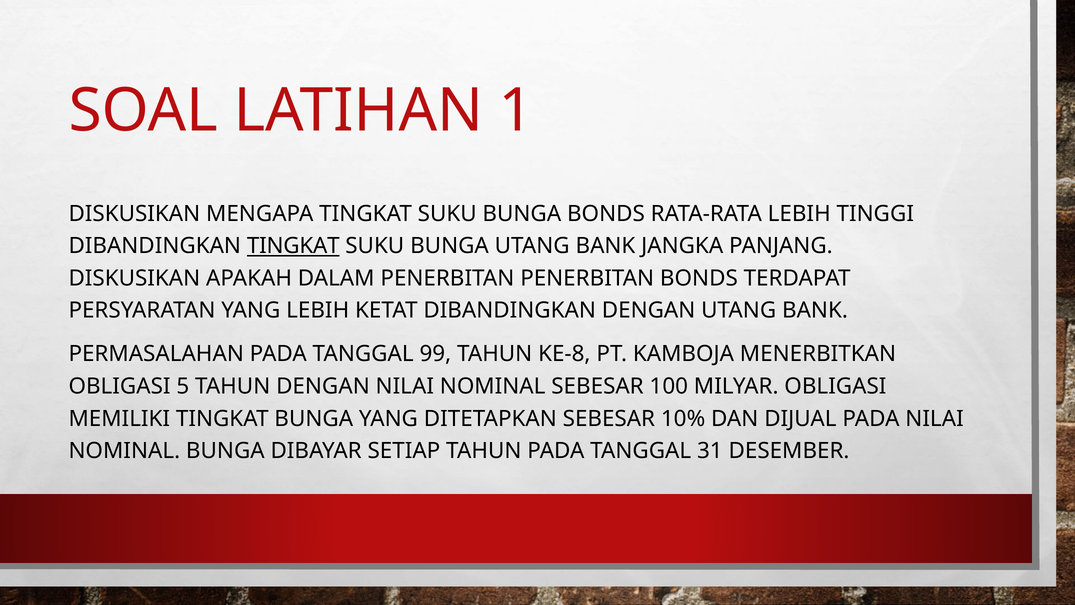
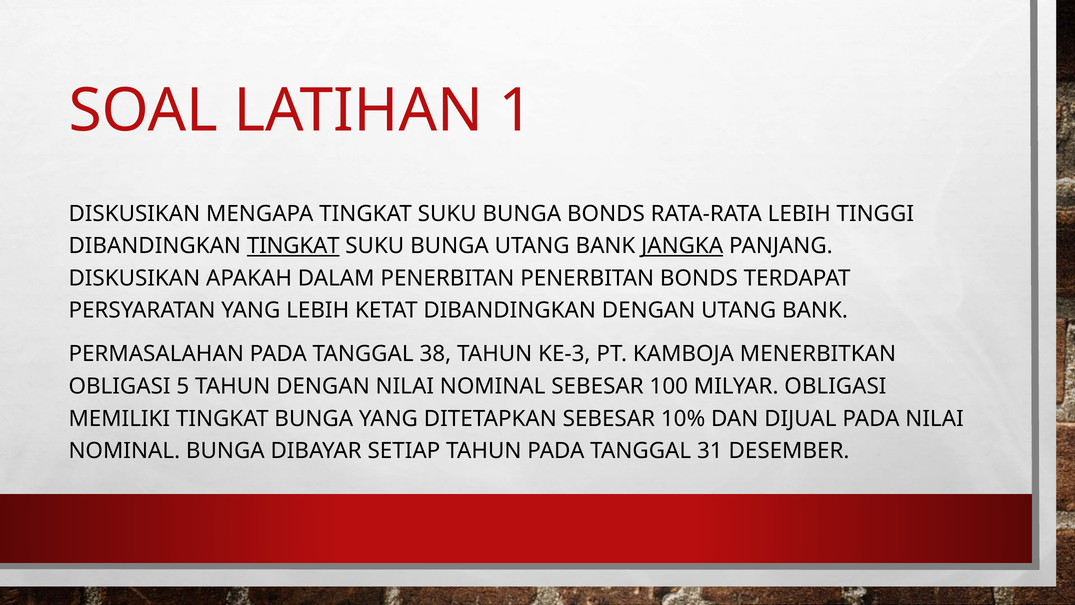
JANGKA underline: none -> present (682, 246)
99: 99 -> 38 (435, 354)
KE-8: KE-8 -> KE-3 (564, 354)
